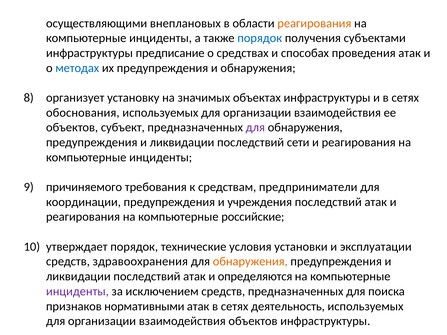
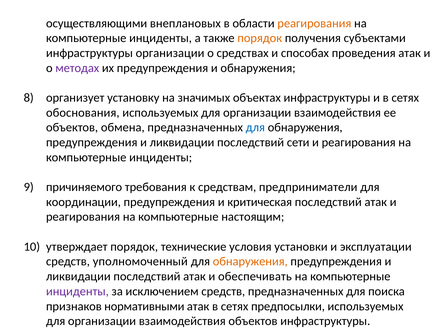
порядок colour: blue -> orange (260, 38)
инфраструктуры предписание: предписание -> организации (170, 53)
методах colour: blue -> purple (77, 68)
субъект: субъект -> обмена (123, 128)
для colour: purple -> blue (255, 128)
учреждения: учреждения -> критическая (260, 202)
российские: российские -> настоящим (253, 217)
здравоохранения: здравоохранения -> уполномоченный (140, 262)
определяются: определяются -> обеспечивать (255, 277)
деятельность: деятельность -> предпосылки (288, 306)
